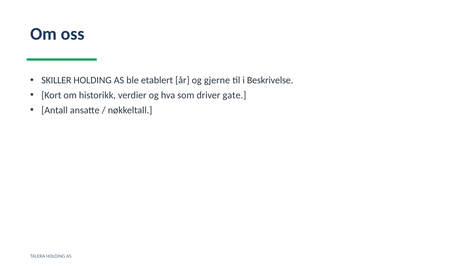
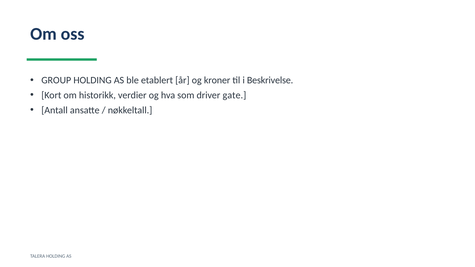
SKILLER: SKILLER -> GROUP (56, 80)
gjerne: gjerne -> kroner (217, 80)
